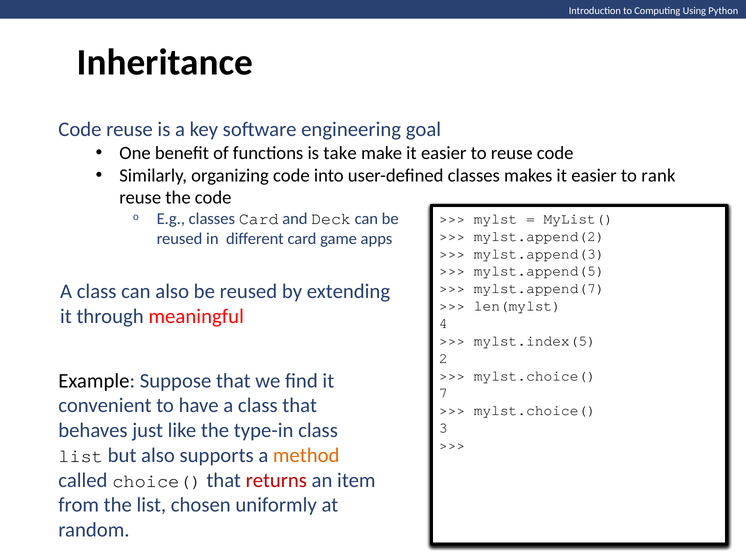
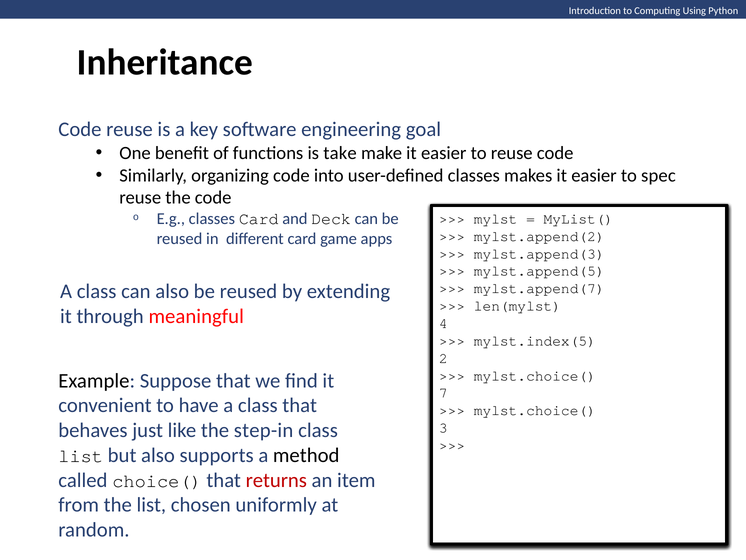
rank: rank -> spec (658, 175)
type-in: type-in -> step-in (264, 430)
method colour: orange -> black (306, 455)
